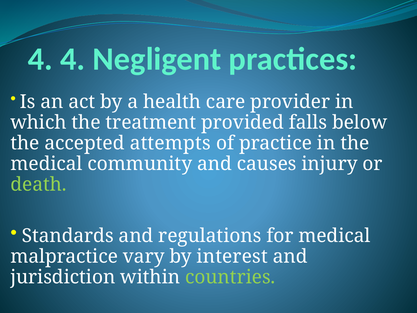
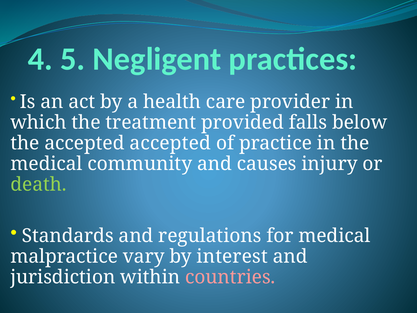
4 4: 4 -> 5 (73, 59)
accepted attempts: attempts -> accepted (170, 143)
countries colour: light green -> pink (230, 277)
